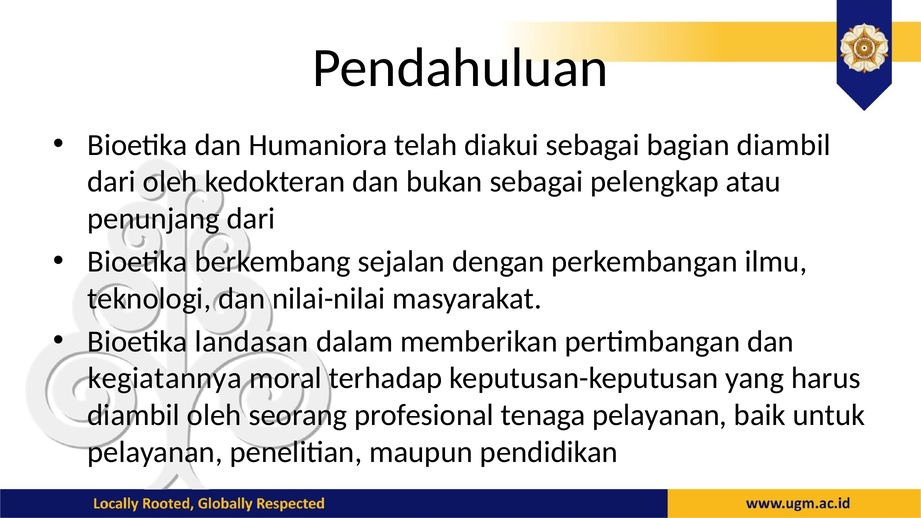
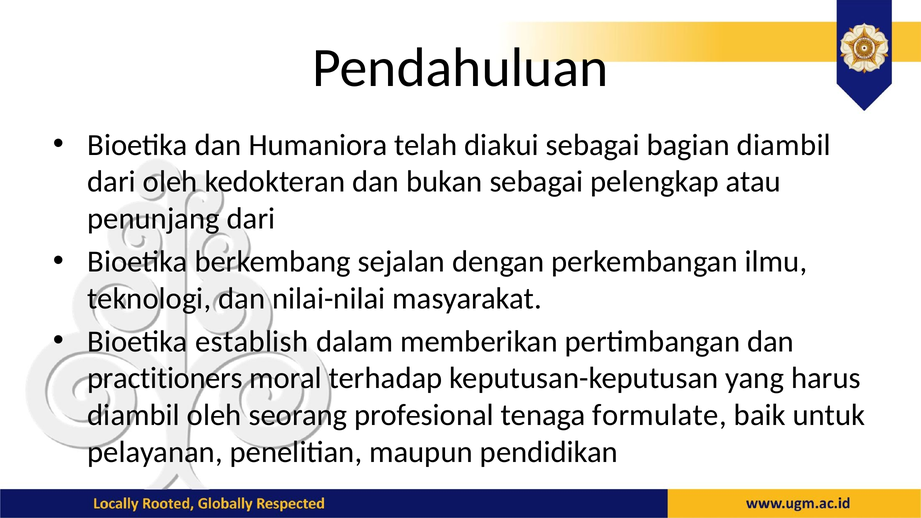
landasan: landasan -> establish (252, 341)
kegiatannya: kegiatannya -> practitioners (165, 378)
tenaga pelayanan: pelayanan -> formulate (660, 415)
